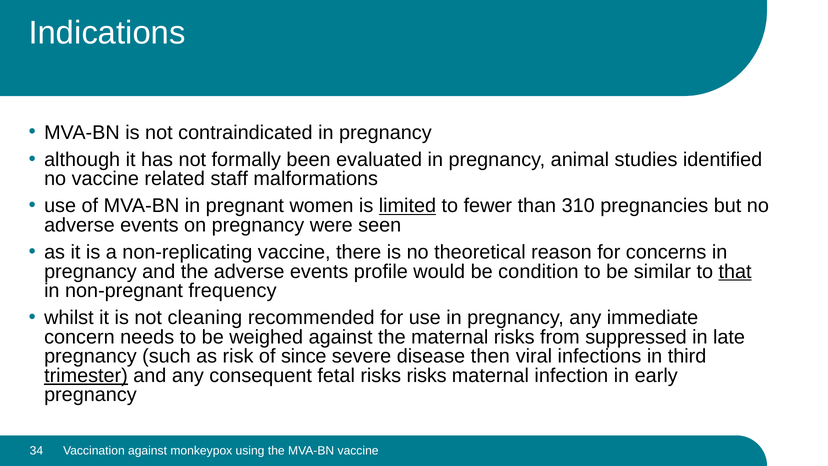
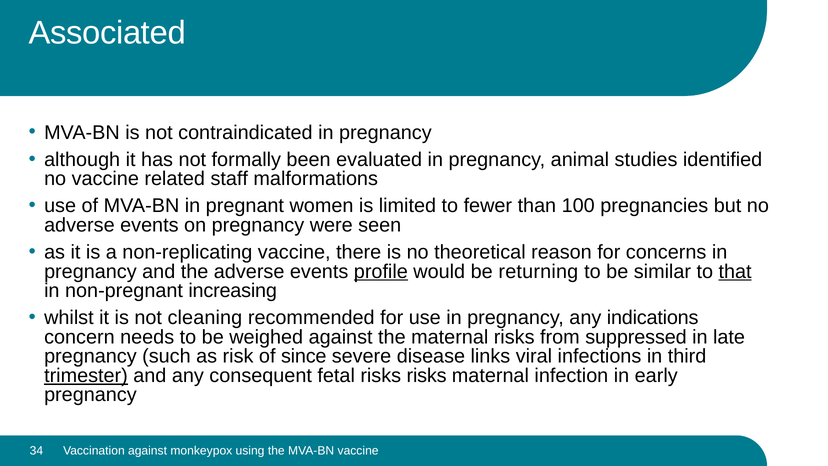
Indications: Indications -> Associated (107, 33)
limited underline: present -> none (407, 206)
310: 310 -> 100 (578, 206)
profile underline: none -> present (381, 271)
condition: condition -> returning (538, 271)
frequency: frequency -> increasing (233, 291)
immediate: immediate -> indications (653, 318)
then: then -> links (490, 356)
